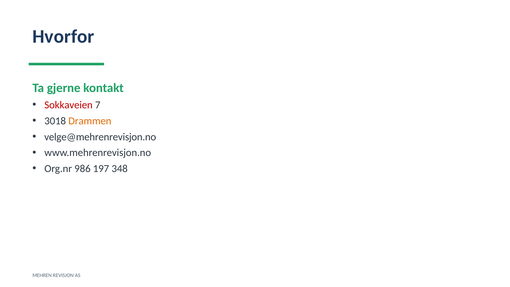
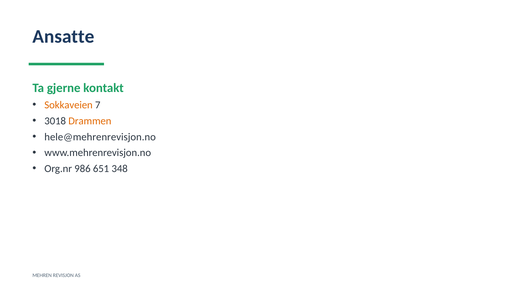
Hvorfor: Hvorfor -> Ansatte (63, 36)
Sokkaveien colour: red -> orange (69, 105)
velge@mehrenrevisjon.no: velge@mehrenrevisjon.no -> hele@mehrenrevisjon.no (100, 137)
197: 197 -> 651 (101, 169)
